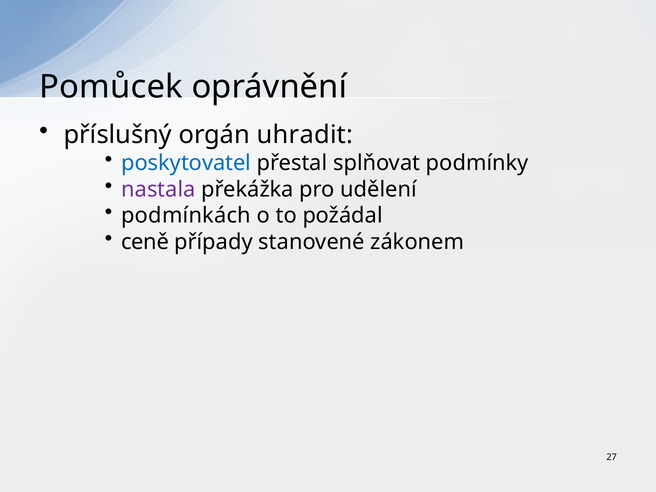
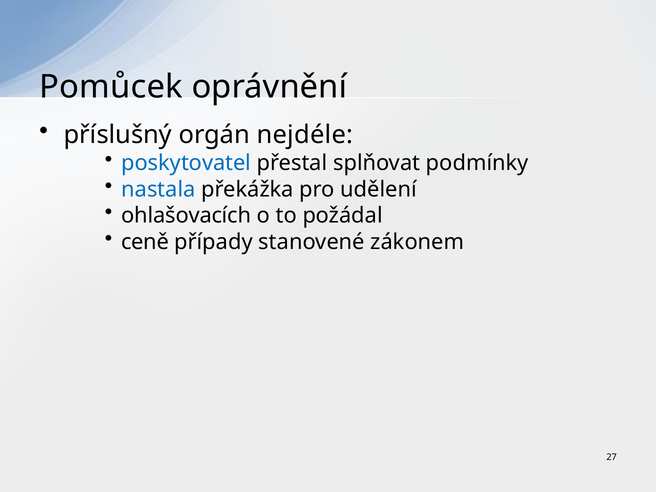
uhradit: uhradit -> nejdéle (305, 135)
nastala colour: purple -> blue (158, 189)
podmínkách: podmínkách -> ohlašovacích (186, 216)
